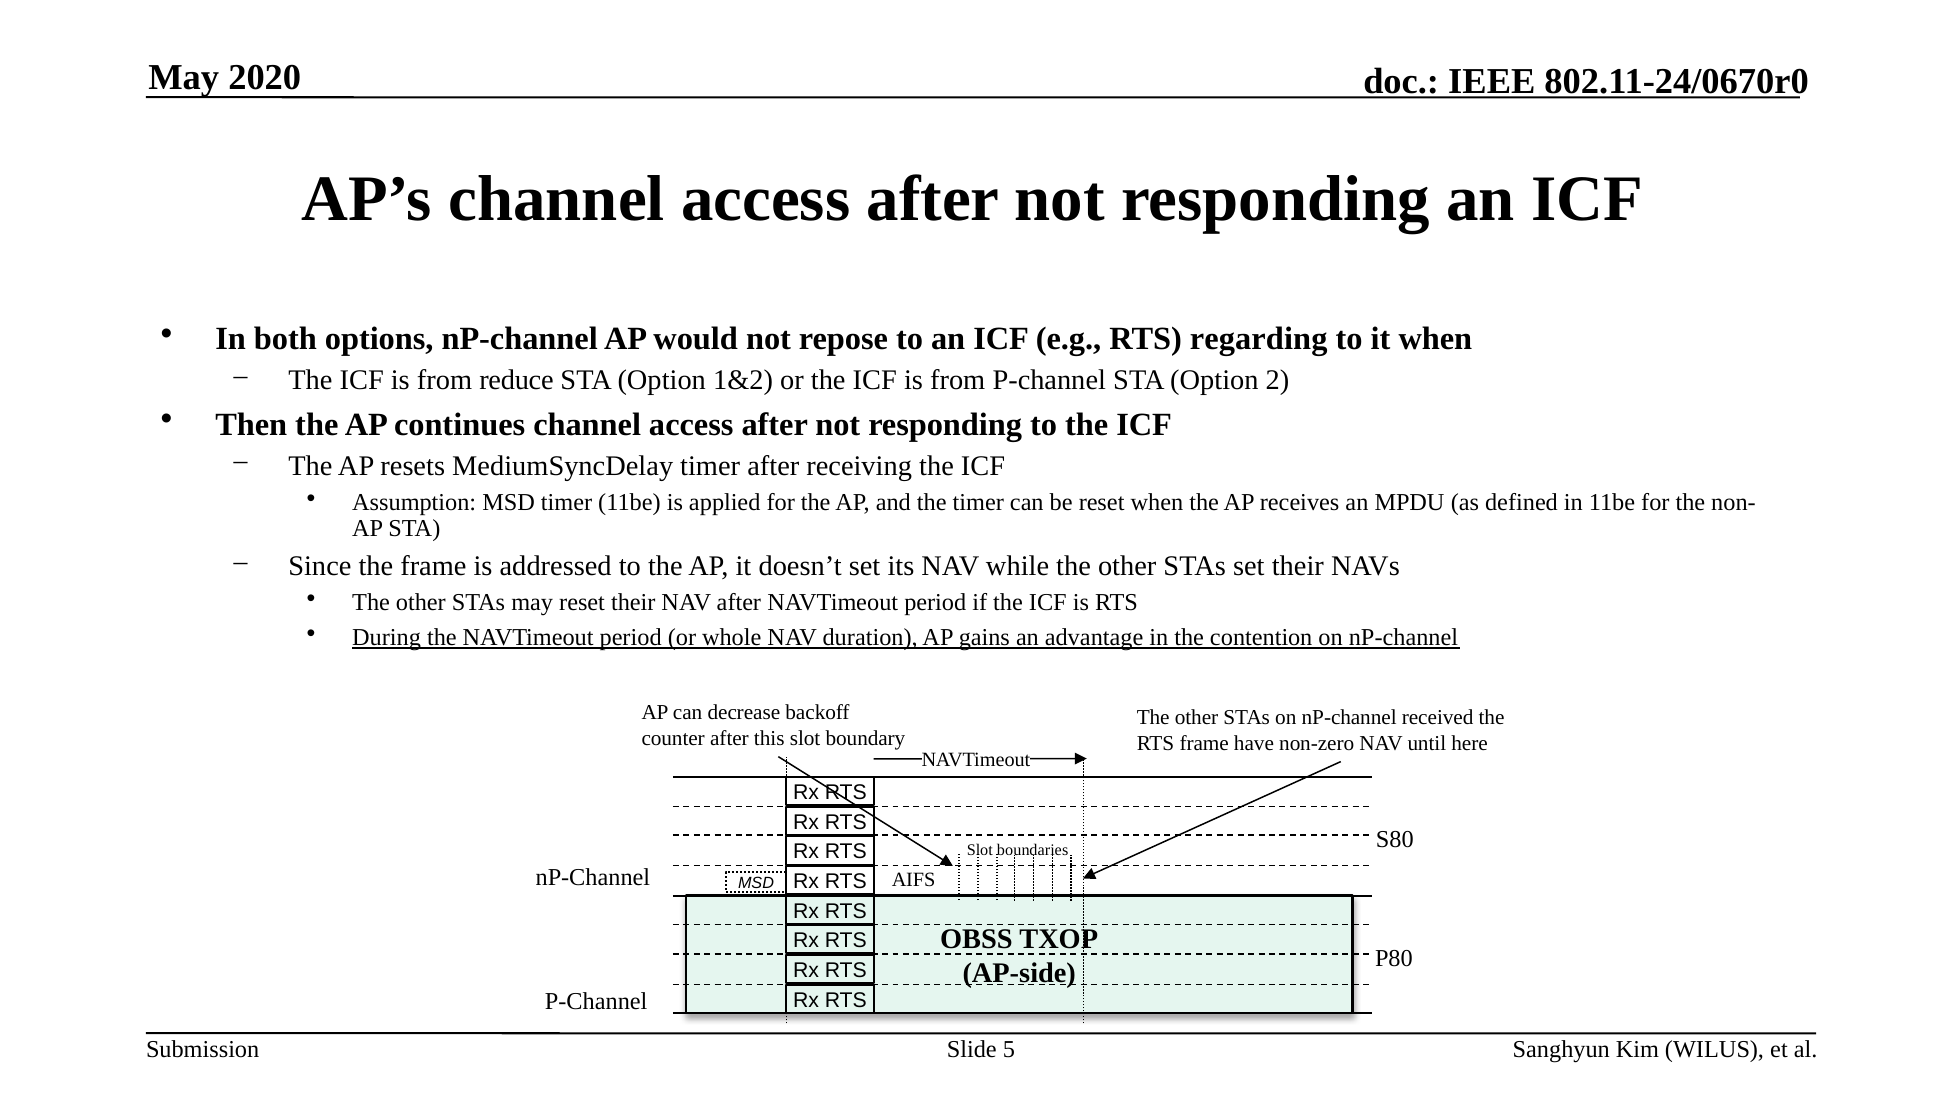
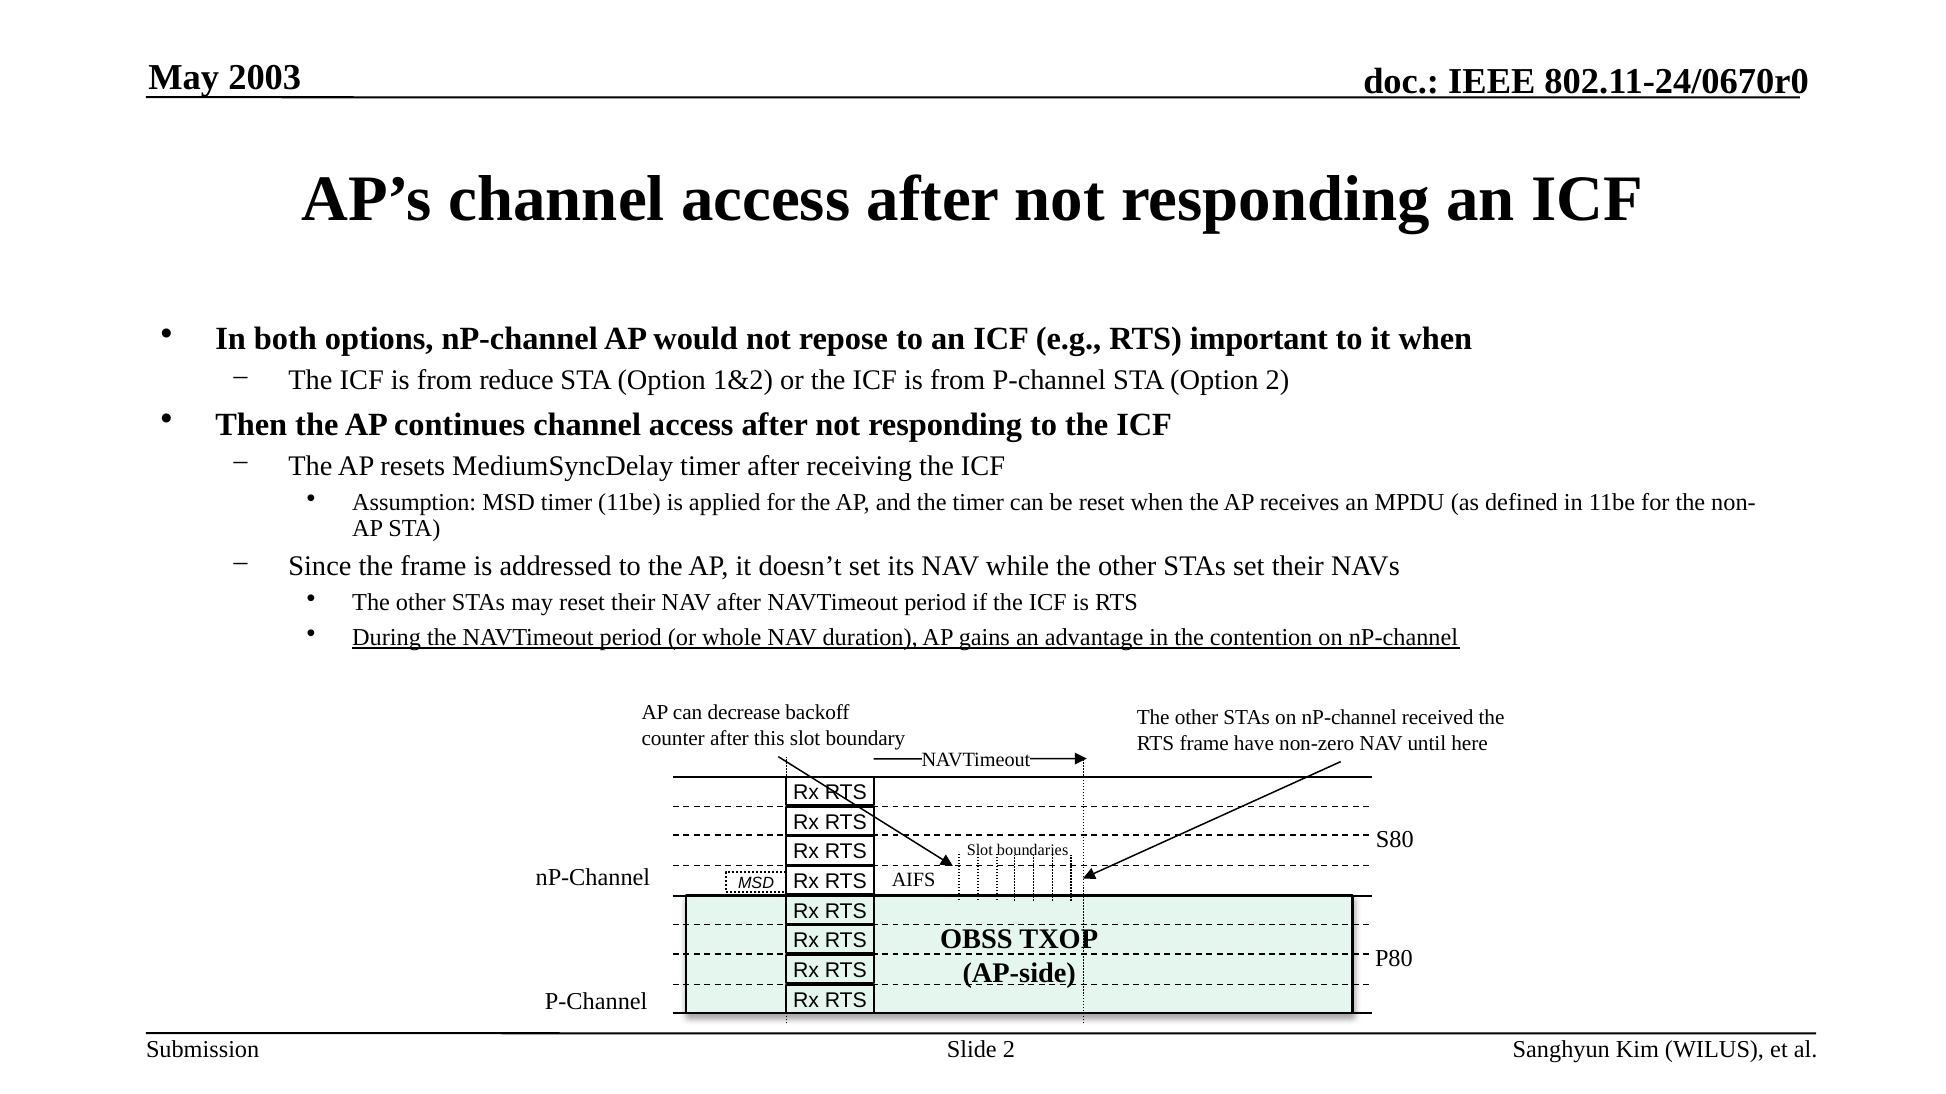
2020: 2020 -> 2003 (265, 77)
regarding: regarding -> important (1259, 339)
Slide 5: 5 -> 2 (1009, 1050)
